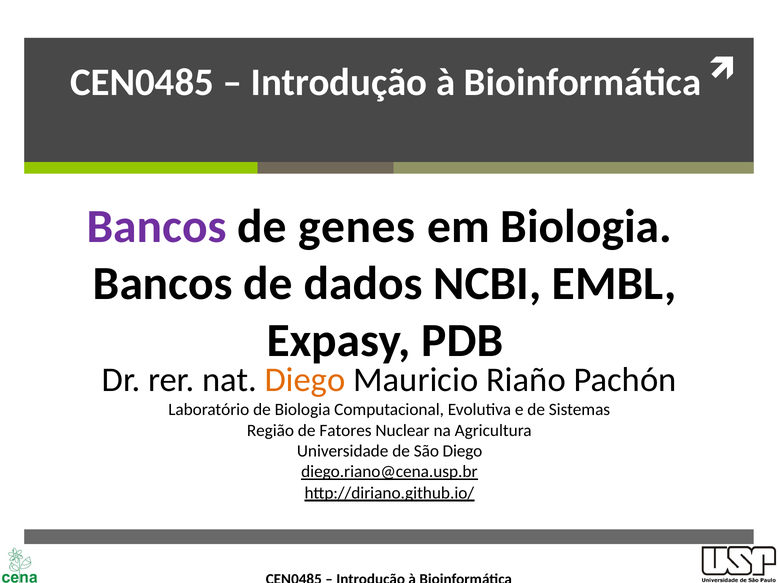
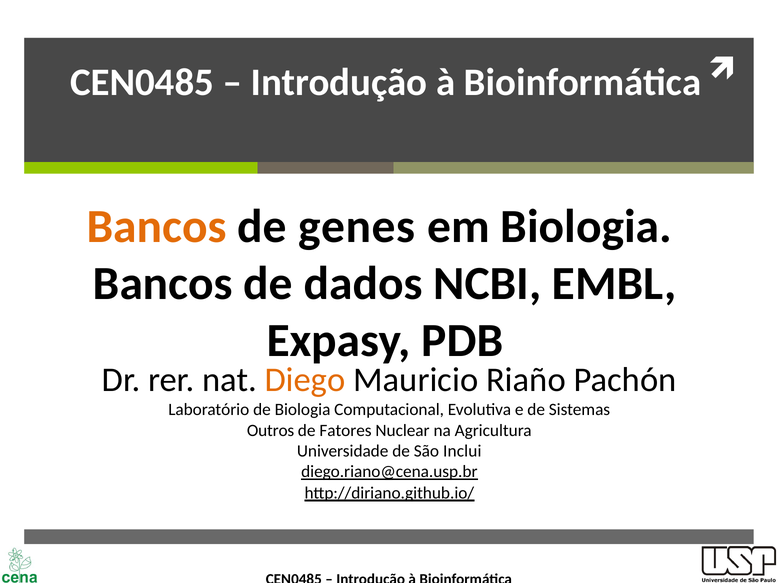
Bancos colour: purple -> orange (157, 227)
Região: Região -> Outros (271, 431)
São Diego: Diego -> Inclui (462, 451)
